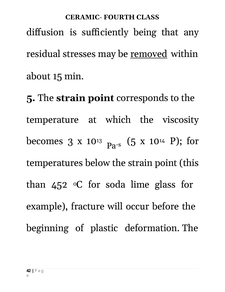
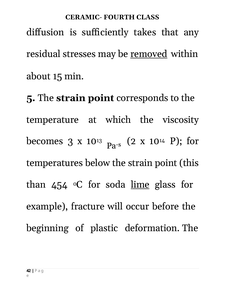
being: being -> takes (145, 32)
1013 5: 5 -> 2 (131, 141)
452: 452 -> 454 (59, 184)
lime underline: none -> present (140, 184)
